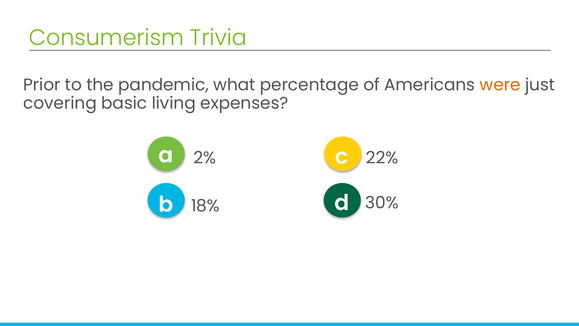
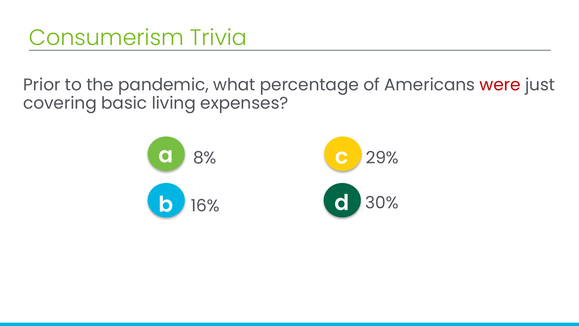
were colour: orange -> red (500, 85)
2%: 2% -> 8% (205, 158)
22%: 22% -> 29% (382, 158)
18%: 18% -> 16% (205, 206)
